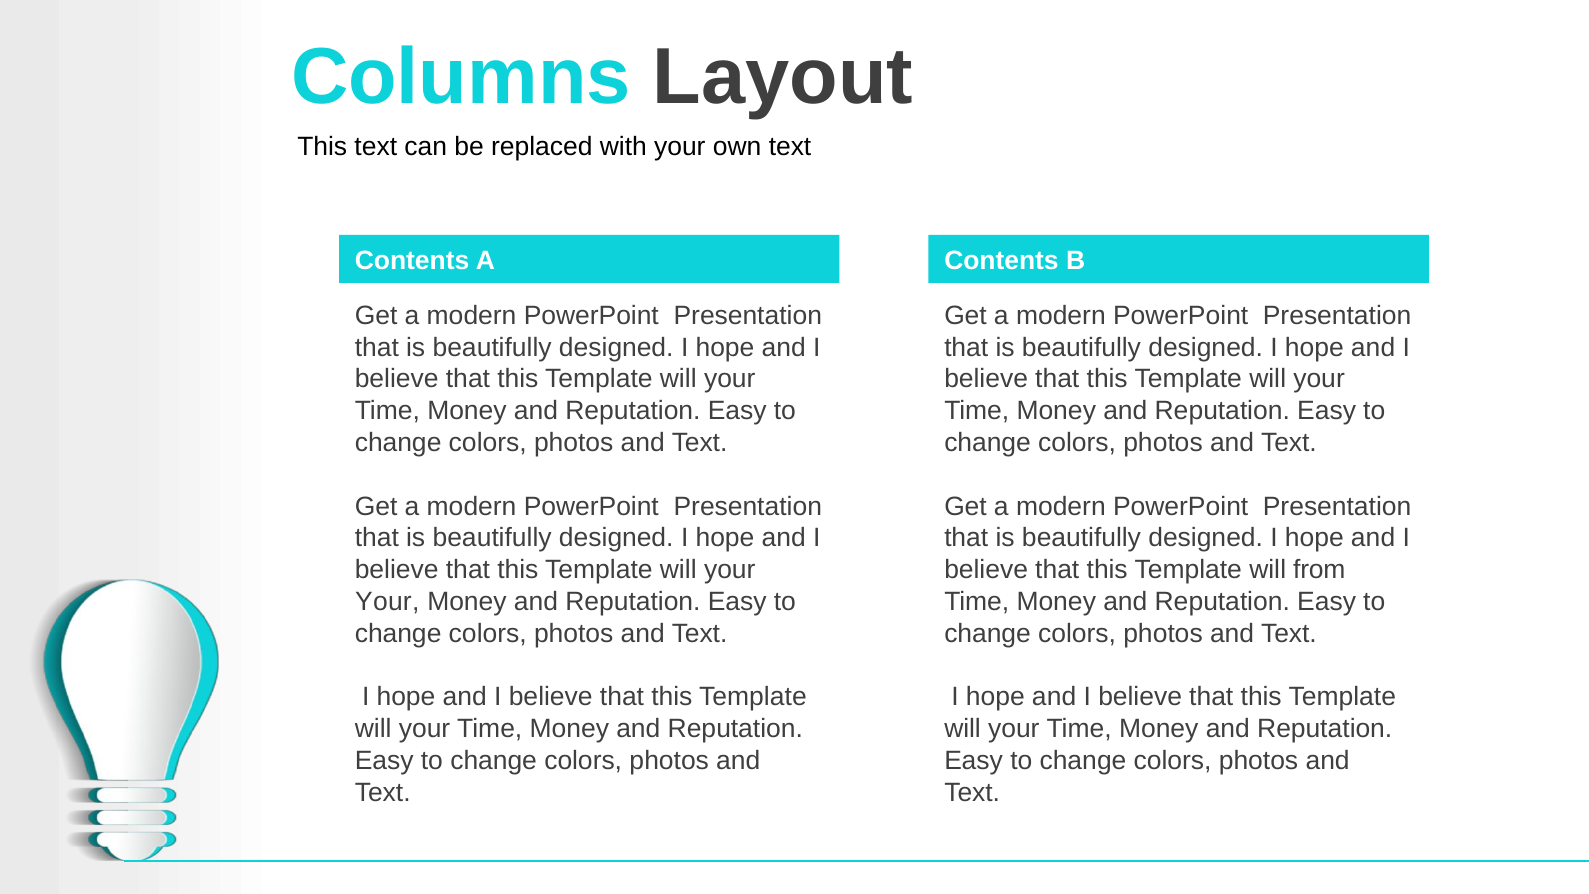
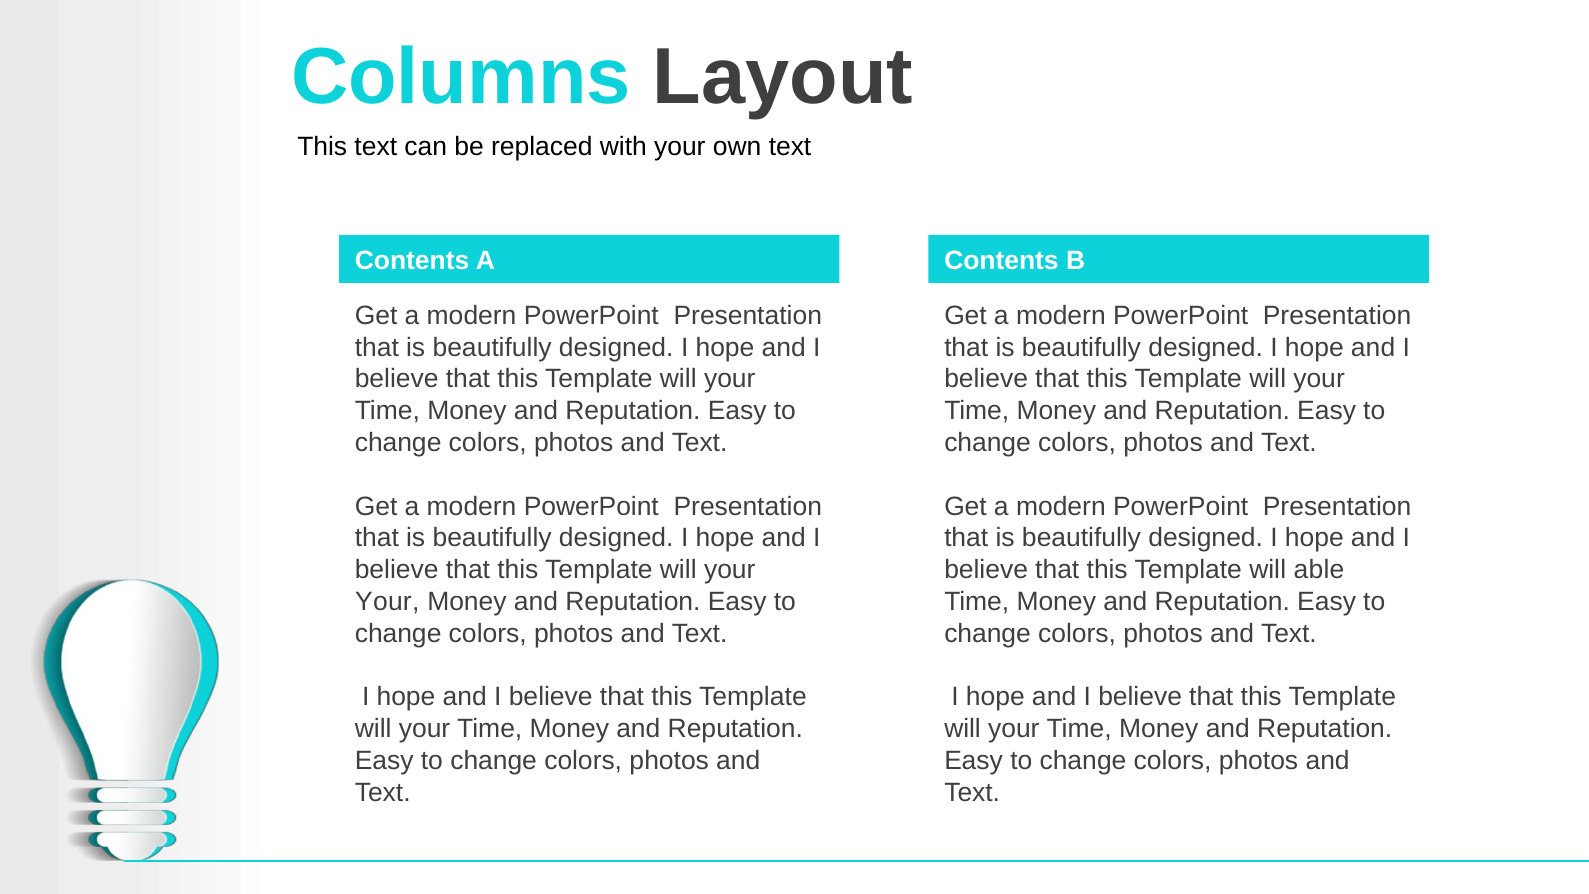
from: from -> able (1319, 570)
